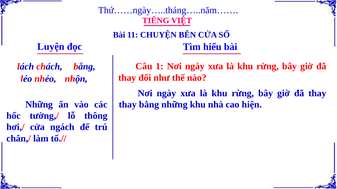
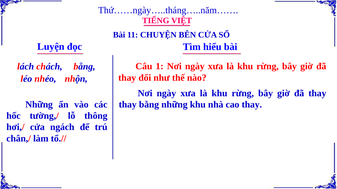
cao hiện: hiện -> thay (252, 105)
